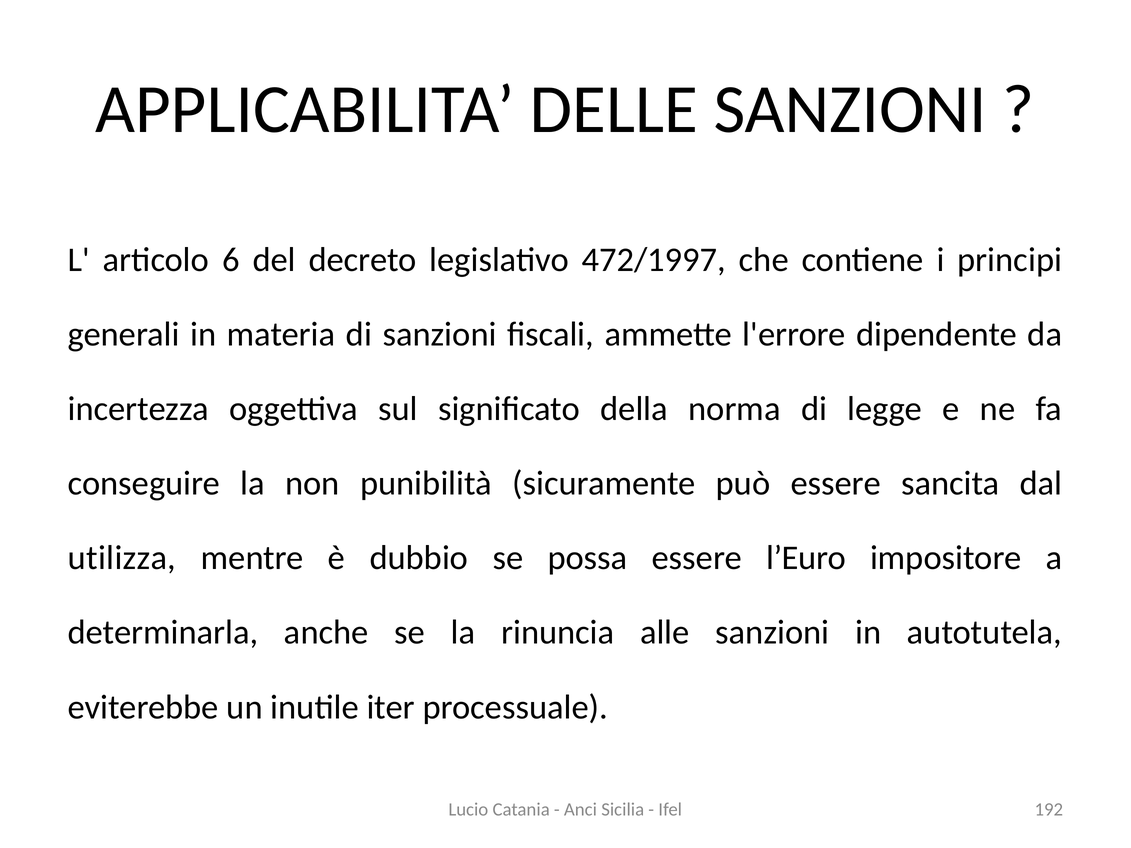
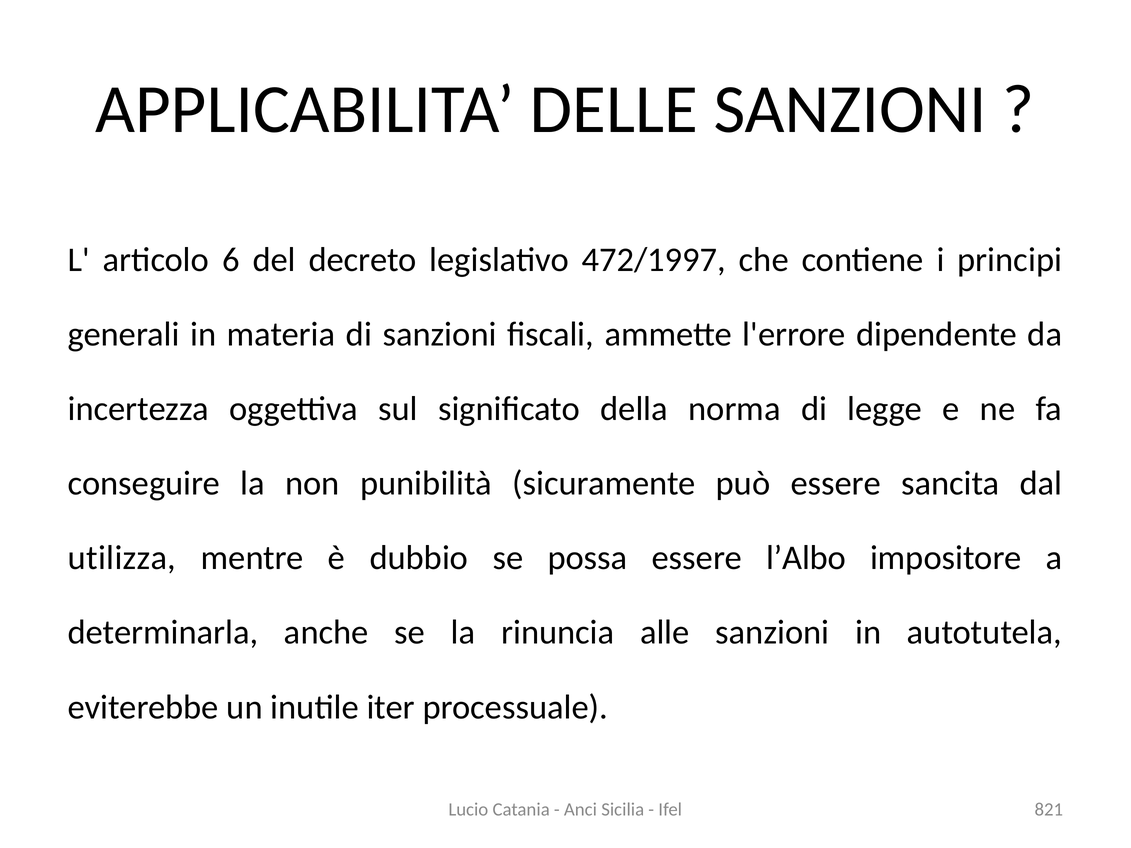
l’Euro: l’Euro -> l’Albo (806, 558)
192: 192 -> 821 (1049, 810)
